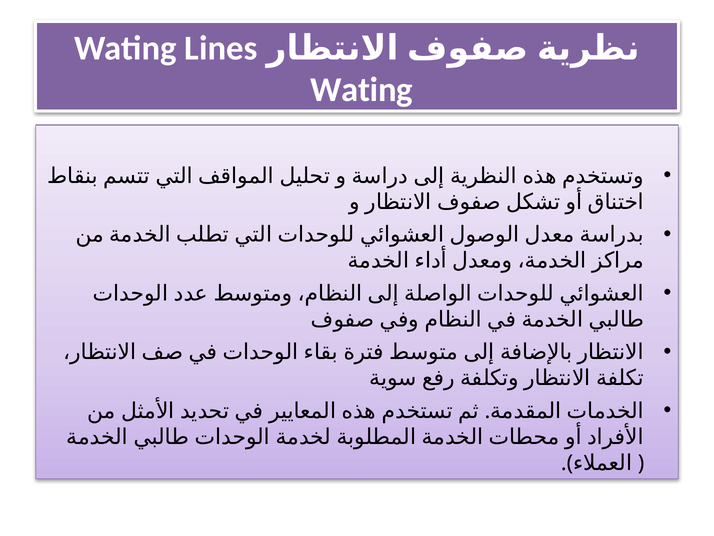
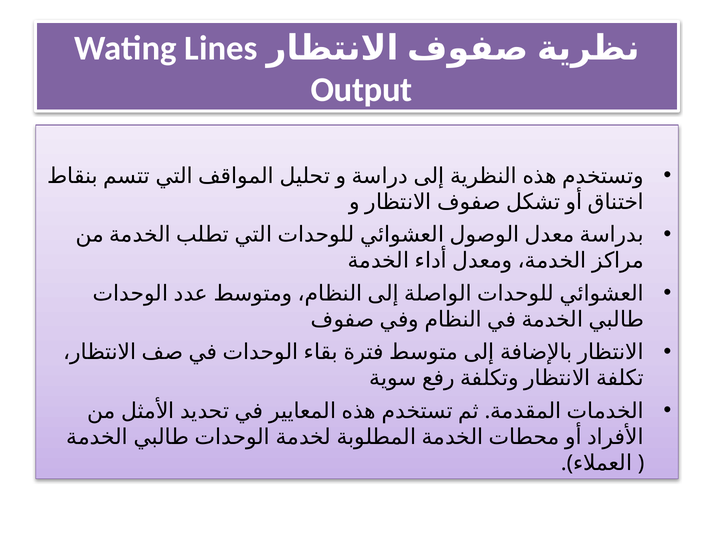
Wating: Wating -> Output (362, 90)
